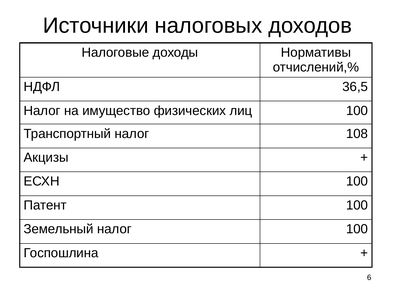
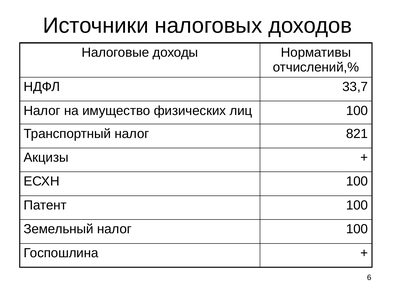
36,5: 36,5 -> 33,7 (355, 87)
108: 108 -> 821 (357, 133)
